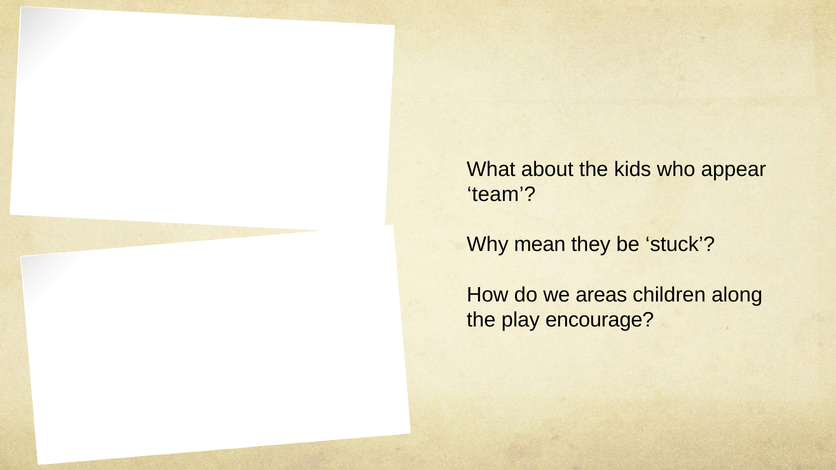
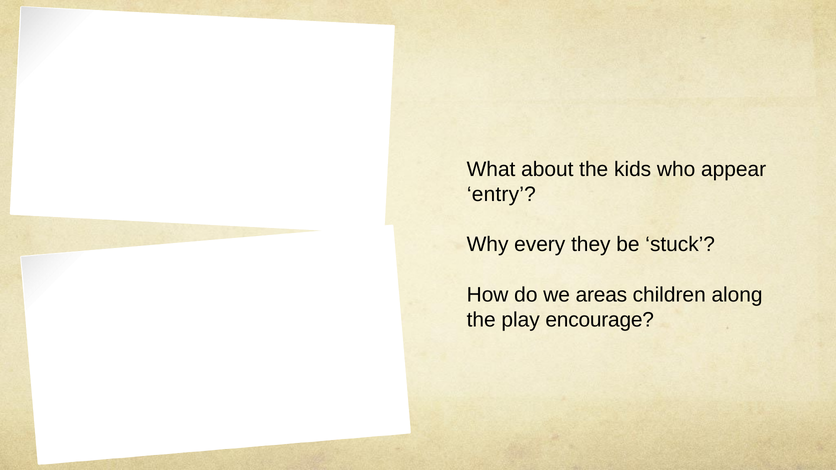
team: team -> entry (501, 195)
mean: mean -> every (540, 245)
